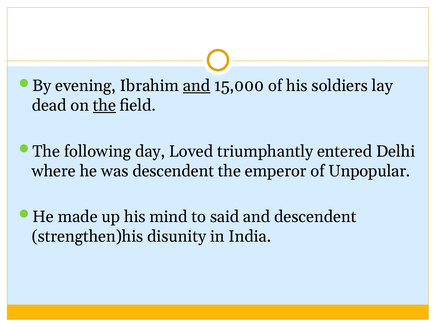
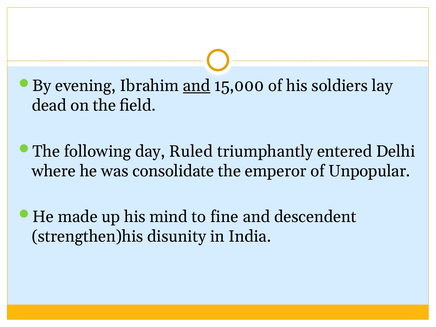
the underline: present -> none (105, 106)
Loved: Loved -> Ruled (191, 151)
was descendent: descendent -> consolidate (173, 171)
said: said -> fine (224, 217)
